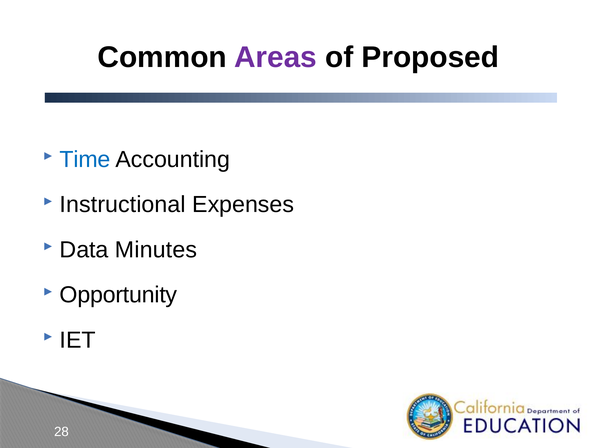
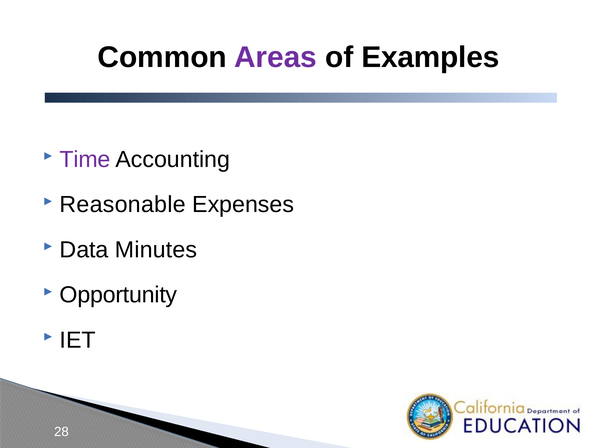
Proposed: Proposed -> Examples (430, 57)
Time colour: blue -> purple (85, 159)
Instructional: Instructional -> Reasonable (123, 205)
